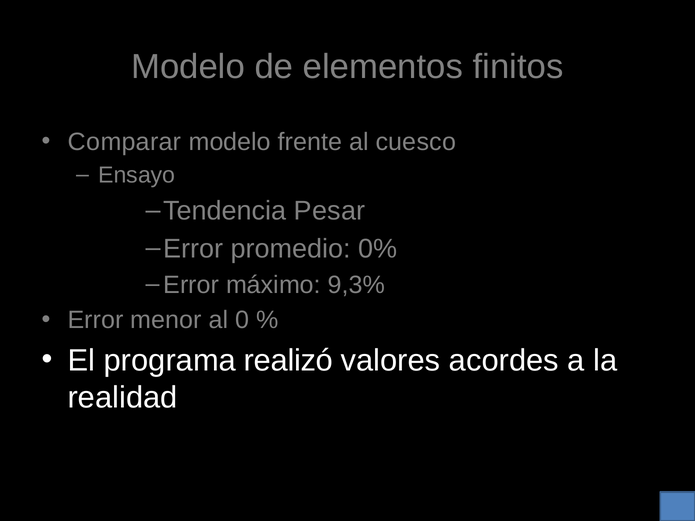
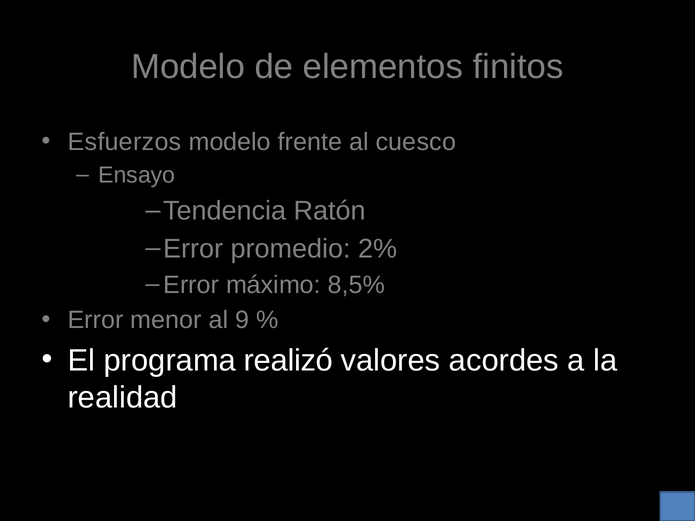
Comparar: Comparar -> Esfuerzos (125, 142)
Pesar: Pesar -> Ratón (330, 211)
0%: 0% -> 2% (378, 249)
9,3%: 9,3% -> 8,5% (356, 285)
0: 0 -> 9 (242, 320)
